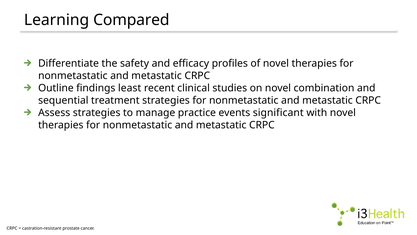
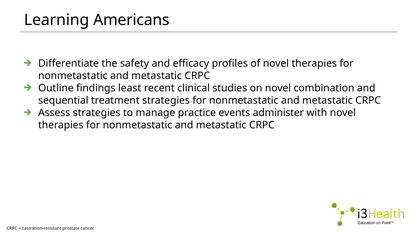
Compared: Compared -> Americans (131, 20)
significant: significant -> administer (278, 113)
